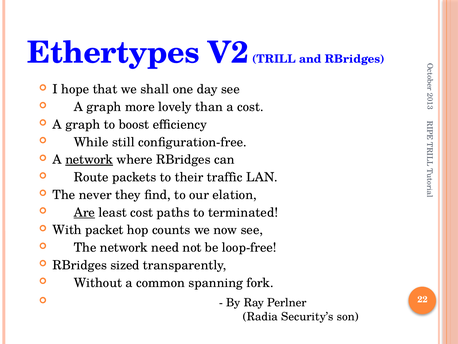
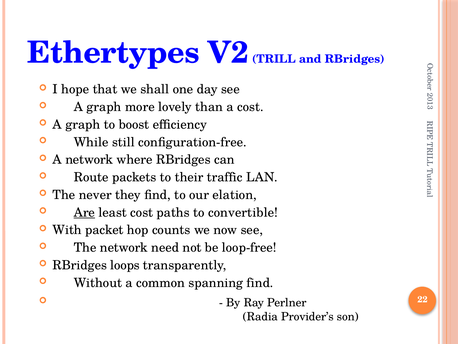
network underline: present -> none (89, 159)
terminated: terminated -> convertible (243, 212)
sized: sized -> loops (125, 265)
spanning fork: fork -> find (260, 282)
Security’s: Security’s -> Provider’s (307, 316)
